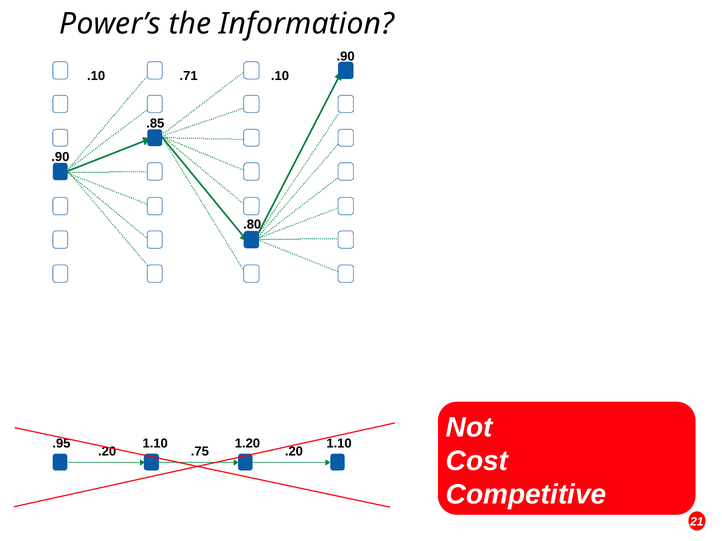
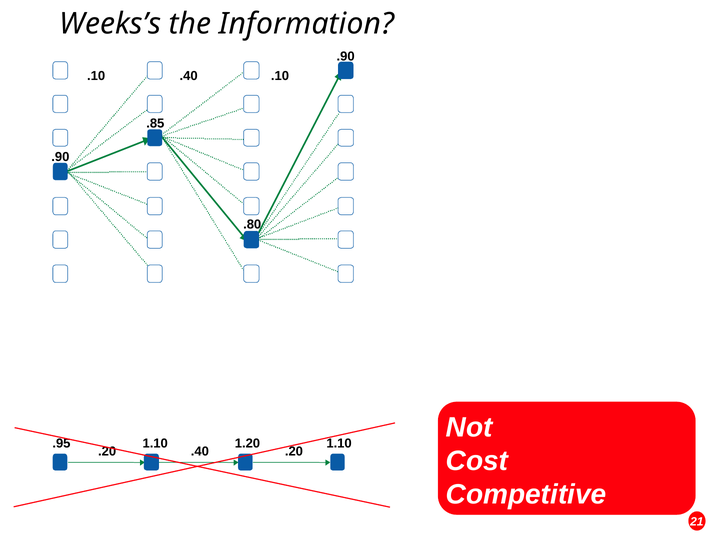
Power’s: Power’s -> Weeks’s (110, 24)
.10 .71: .71 -> .40 (189, 76)
.20 .75: .75 -> .40 (200, 452)
